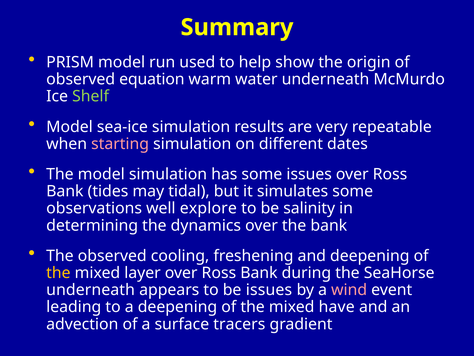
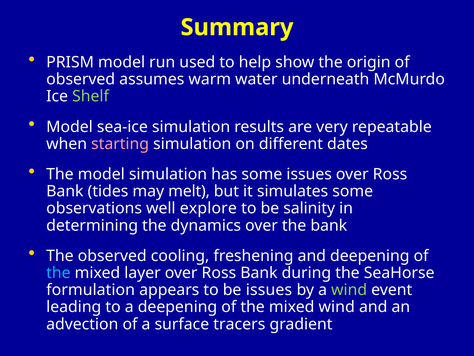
equation: equation -> assumes (152, 79)
tidal: tidal -> melt (189, 191)
the colour: yellow -> light blue (58, 273)
underneath: underneath -> formulation (91, 290)
wind colour: pink -> light green (349, 290)
mixed have: have -> wind (337, 307)
